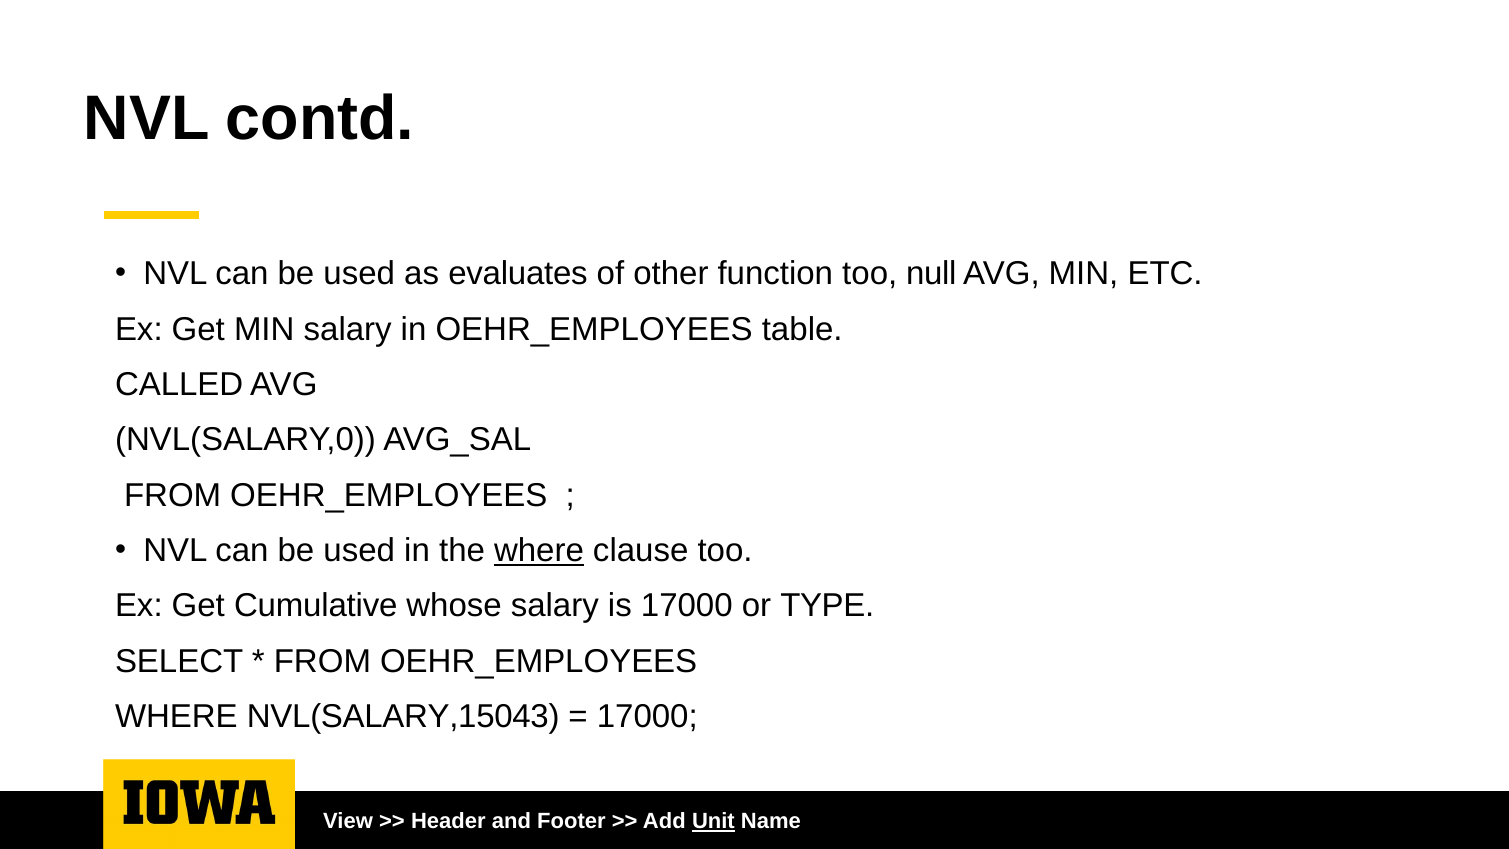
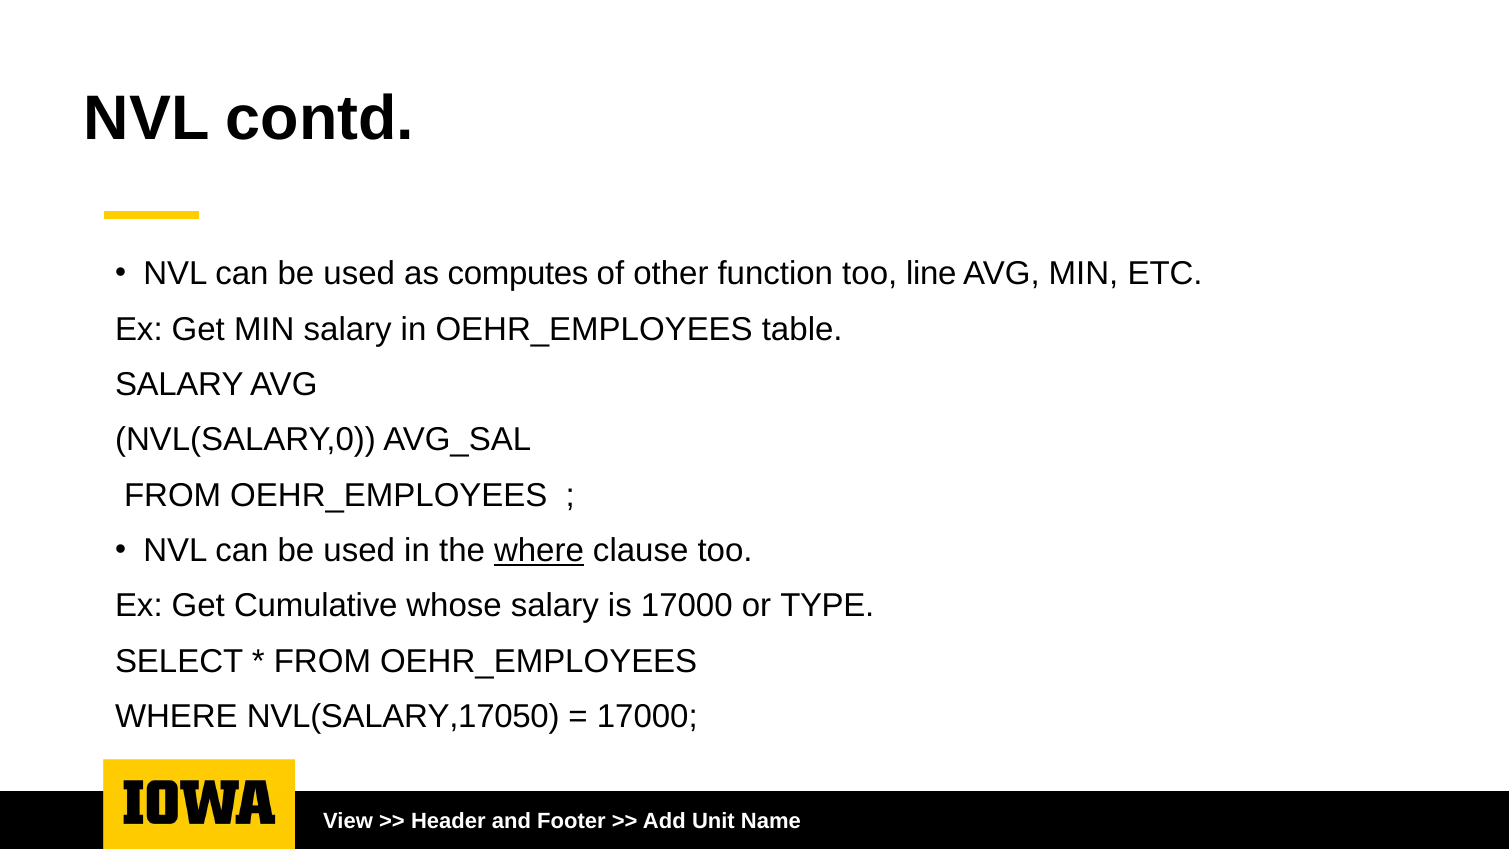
evaluates: evaluates -> computes (518, 274)
null: null -> line (931, 274)
CALLED: CALLED -> SALARY (179, 384)
NVL(SALARY,15043: NVL(SALARY,15043 -> NVL(SALARY,17050 (403, 716)
Unit underline: present -> none (713, 821)
